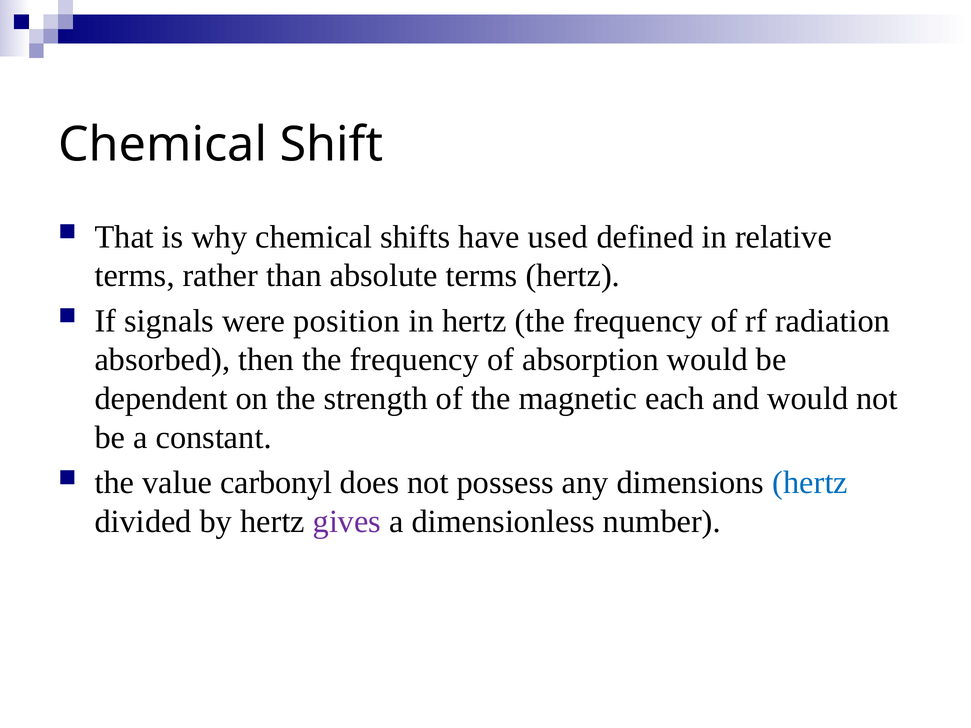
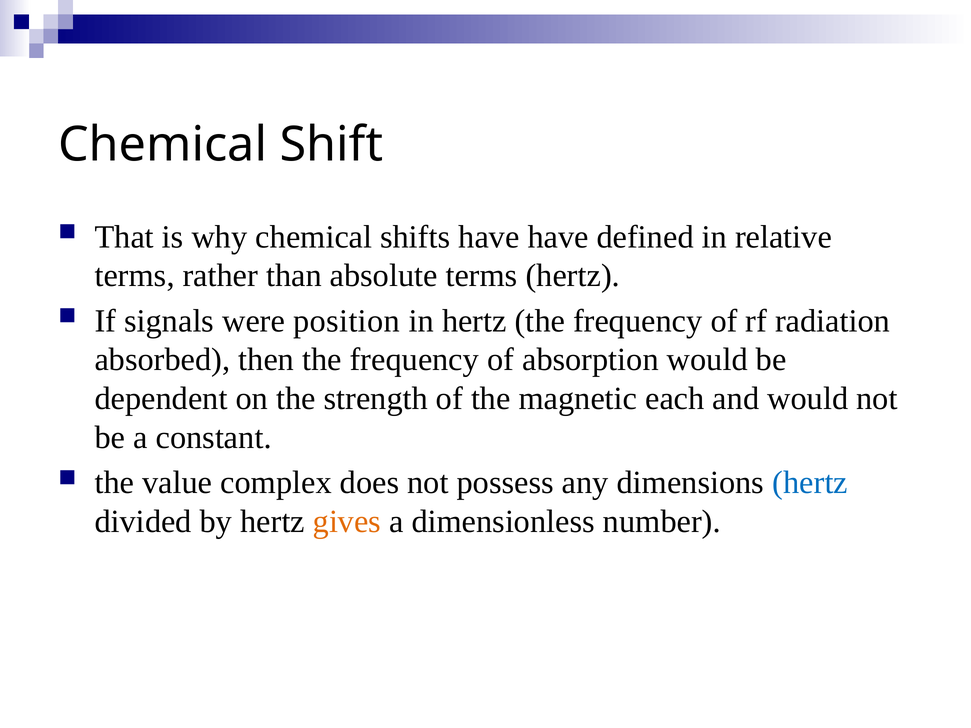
have used: used -> have (558, 237)
carbonyl: carbonyl -> complex (276, 483)
gives colour: purple -> orange (347, 522)
